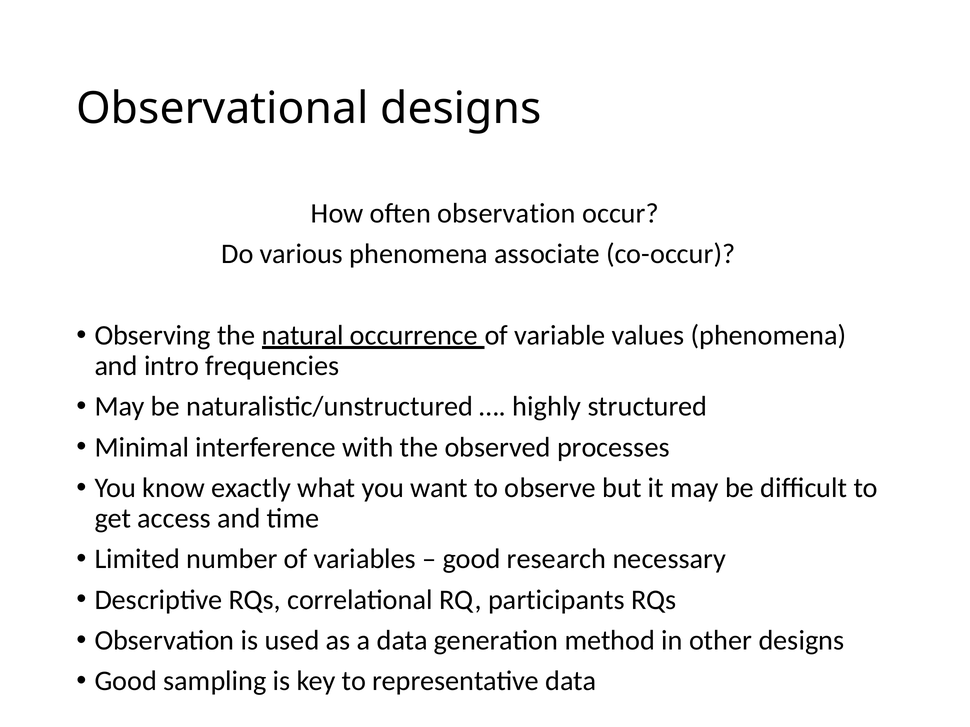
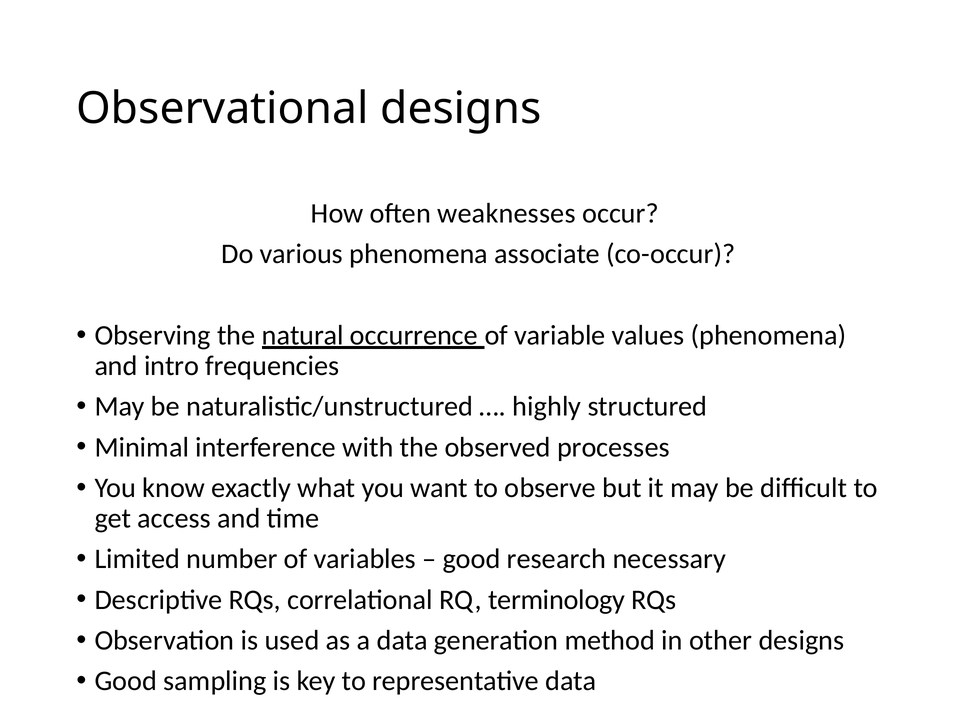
often observation: observation -> weaknesses (507, 214)
participants: participants -> terminology (557, 600)
